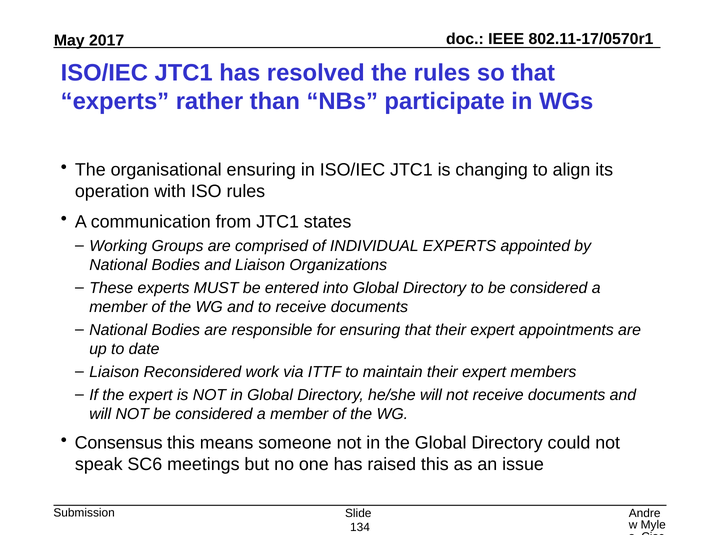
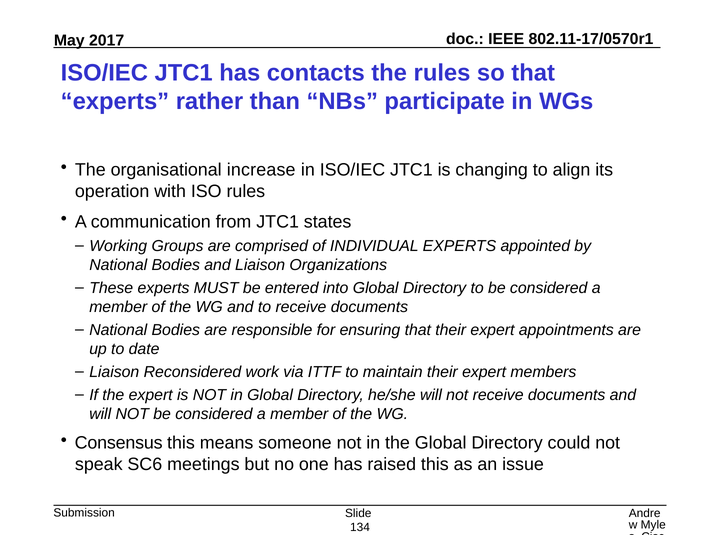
resolved: resolved -> contacts (316, 73)
organisational ensuring: ensuring -> increase (261, 170)
